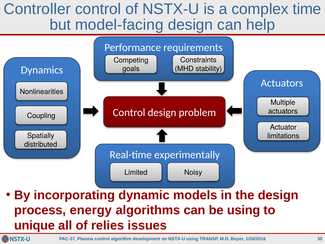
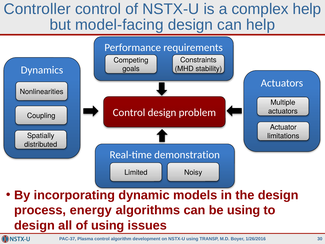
complex time: time -> help (307, 9)
experimentally: experimentally -> demonstration (187, 155)
unique: unique -> design (34, 225)
of relies: relies -> using (108, 225)
